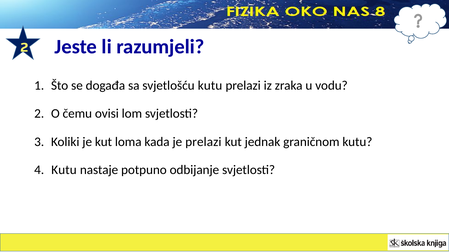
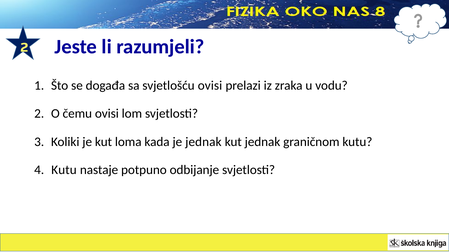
svjetlošću kutu: kutu -> ovisi (210, 86)
je prelazi: prelazi -> jednak (203, 142)
